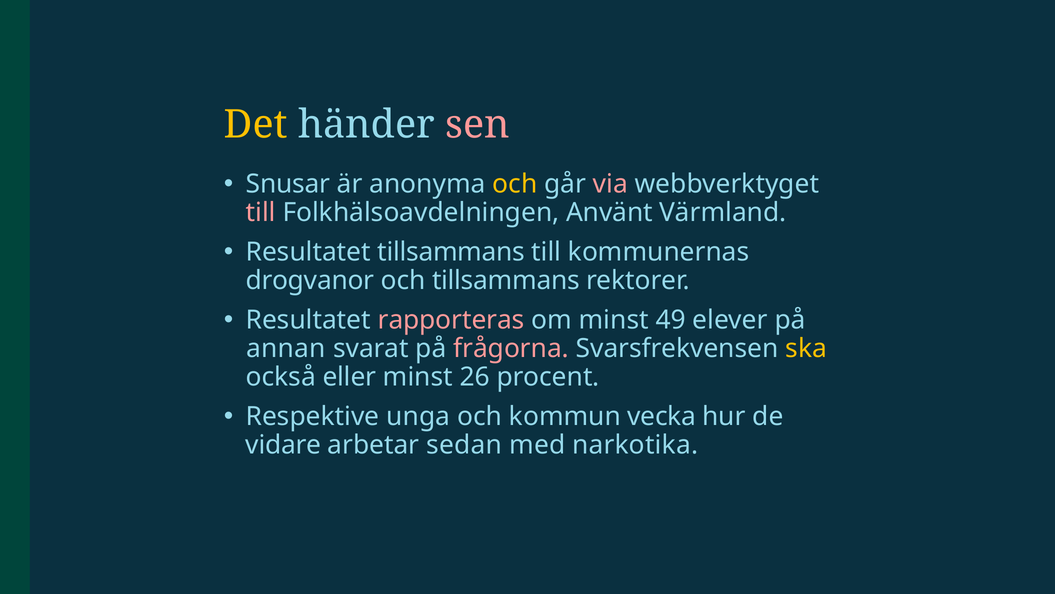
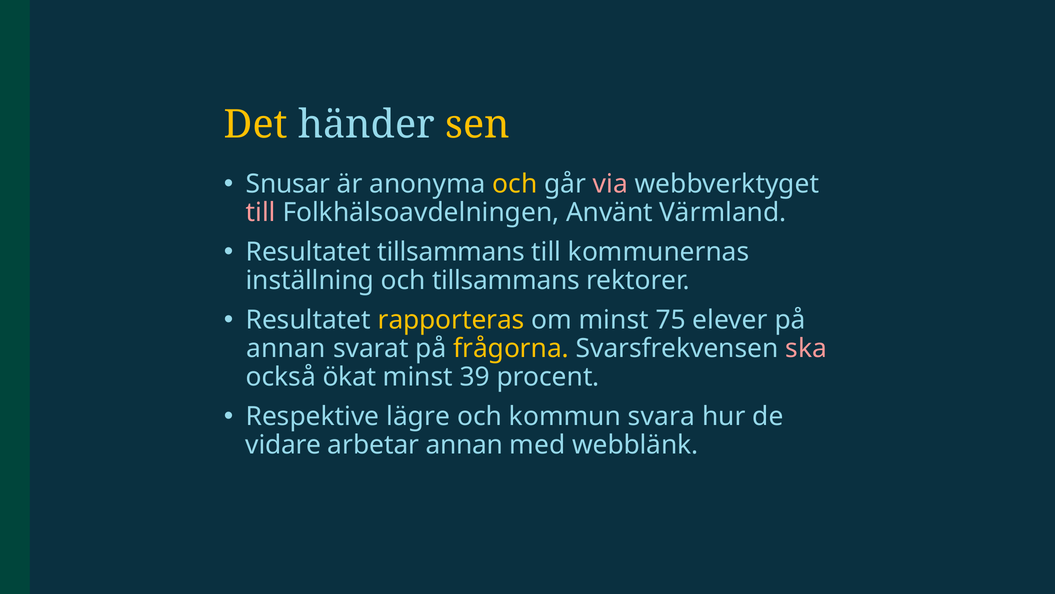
sen colour: pink -> yellow (477, 124)
drogvanor: drogvanor -> inställning (310, 280)
rapporteras colour: pink -> yellow (451, 320)
49: 49 -> 75 (671, 320)
frågorna colour: pink -> yellow (511, 348)
ska colour: yellow -> pink (806, 348)
eller: eller -> ökat (349, 377)
26: 26 -> 39 (475, 377)
unga: unga -> lägre (418, 416)
vecka: vecka -> svara (661, 416)
arbetar sedan: sedan -> annan (465, 445)
narkotika: narkotika -> webblänk (635, 445)
